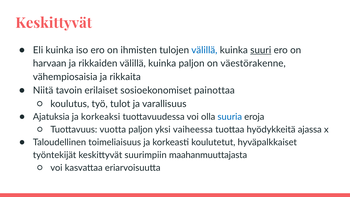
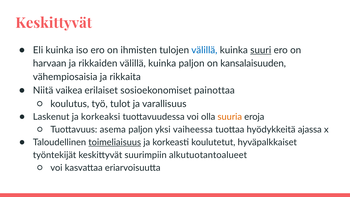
väestörakenne: väestörakenne -> kansalaisuuden (253, 63)
tavoin: tavoin -> vaikea (69, 90)
Ajatuksia: Ajatuksia -> Laskenut (51, 117)
suuria colour: blue -> orange (230, 117)
vuotta: vuotta -> asema (113, 129)
toimeliaisuus underline: none -> present (115, 142)
maahanmuuttajasta: maahanmuuttajasta -> alkutuotantoalueet (208, 155)
